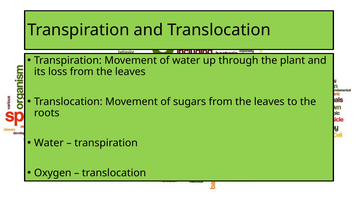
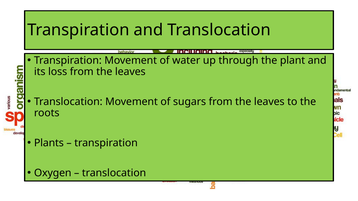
Water: Water -> Plants (49, 143)
